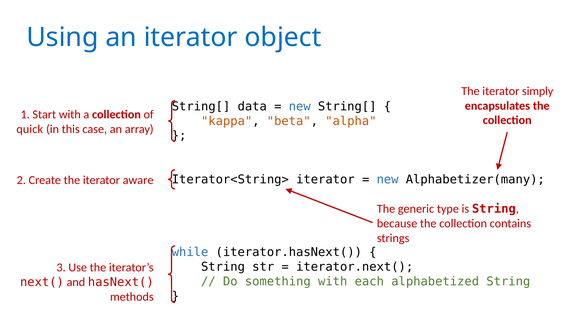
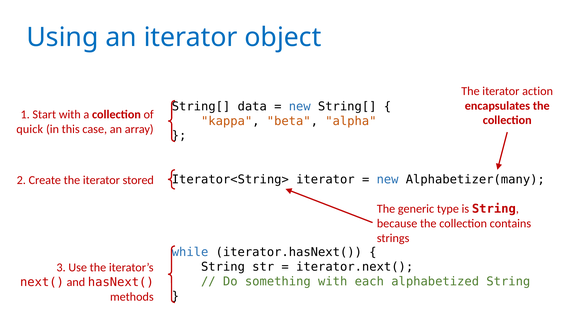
simply: simply -> action (538, 91)
aware: aware -> stored (138, 180)
